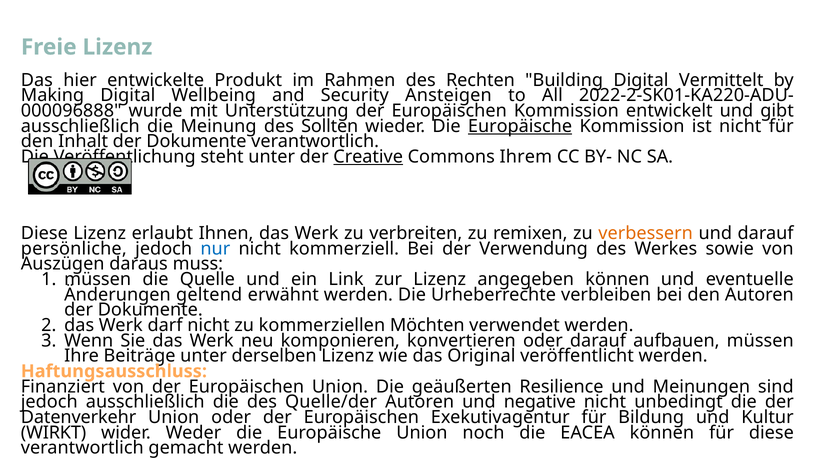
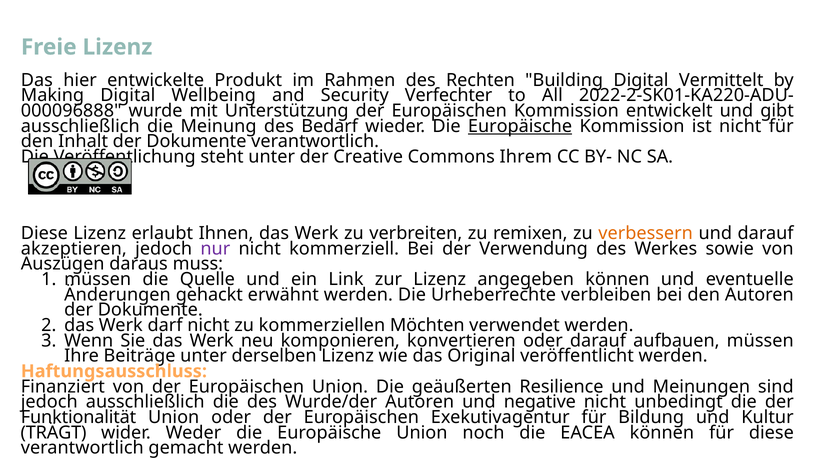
Ansteigen: Ansteigen -> Verfechter (449, 95)
Sollten: Sollten -> Bedarf (330, 126)
Creative underline: present -> none (368, 157)
persönliche: persönliche -> akzeptieren (74, 249)
nur colour: blue -> purple (215, 249)
geltend: geltend -> gehackt (209, 295)
Quelle/der: Quelle/der -> Wurde/der (331, 402)
Datenverkehr: Datenverkehr -> Funktionalität (79, 417)
WIRKT: WIRKT -> TRÄGT (54, 433)
